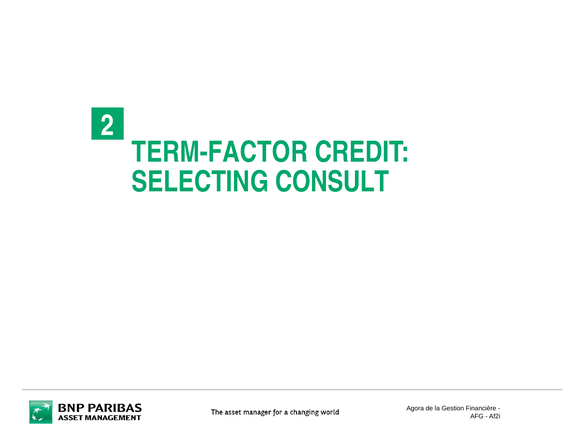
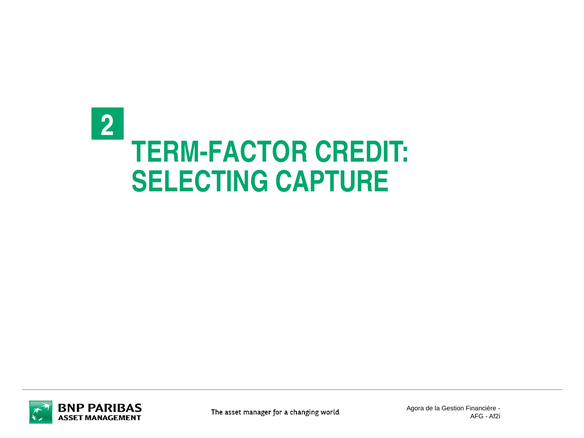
CONSULT: CONSULT -> CAPTURE (332, 182)
